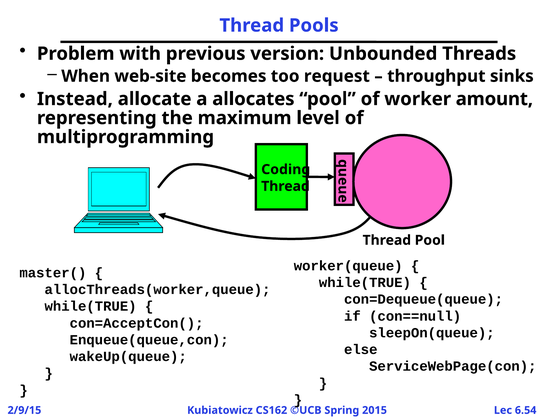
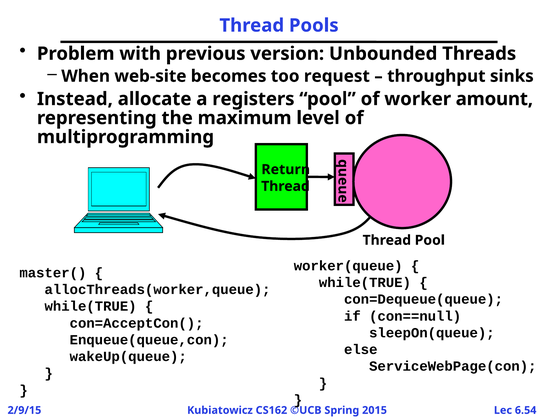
allocates: allocates -> registers (253, 99)
Coding: Coding -> Return (286, 169)
